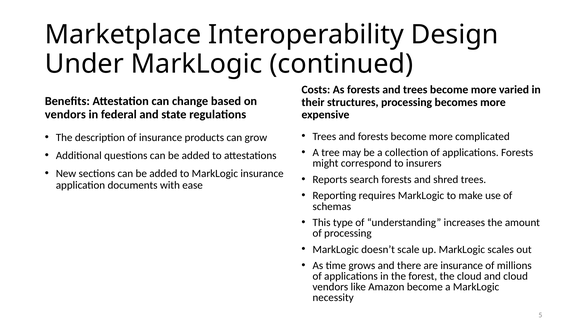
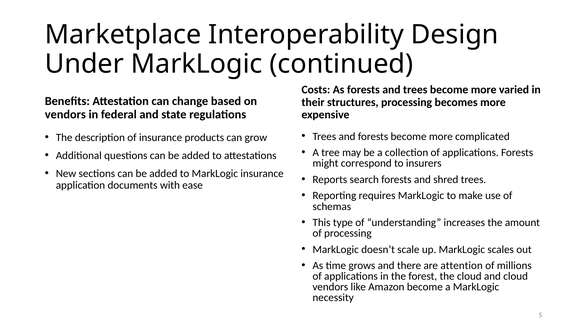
are insurance: insurance -> attention (462, 266)
